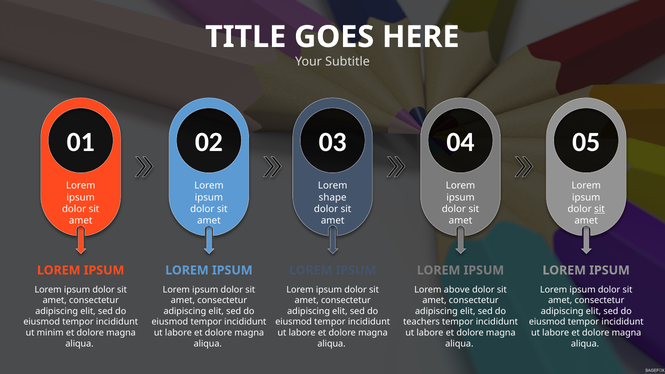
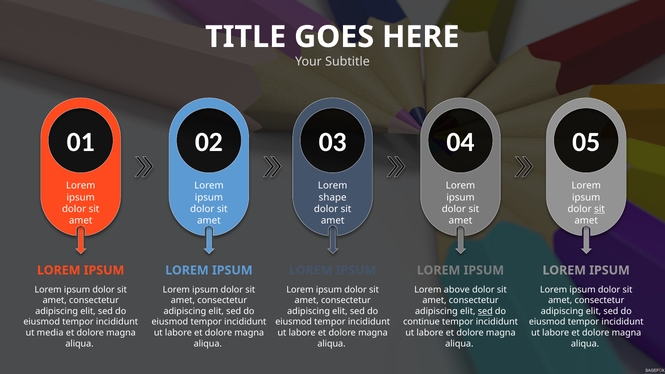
sed underline: none -> present (485, 311)
teachers: teachers -> continue (421, 322)
minim: minim -> media (50, 333)
